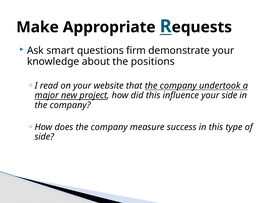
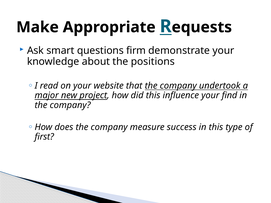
your side: side -> find (229, 95)
side: side -> first (44, 137)
